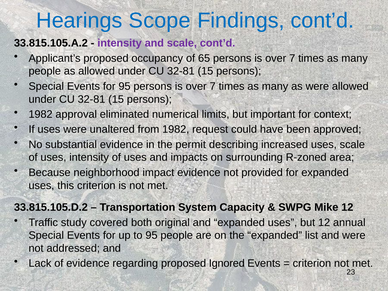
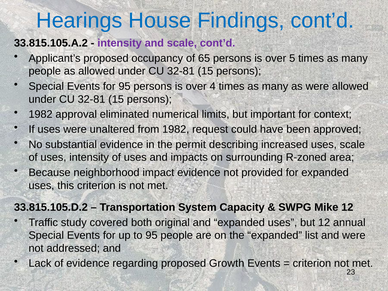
Scope: Scope -> House (160, 21)
7: 7 -> 5 (292, 58)
7: 7 -> 4 (213, 86)
Ignored: Ignored -> Growth (227, 263)
